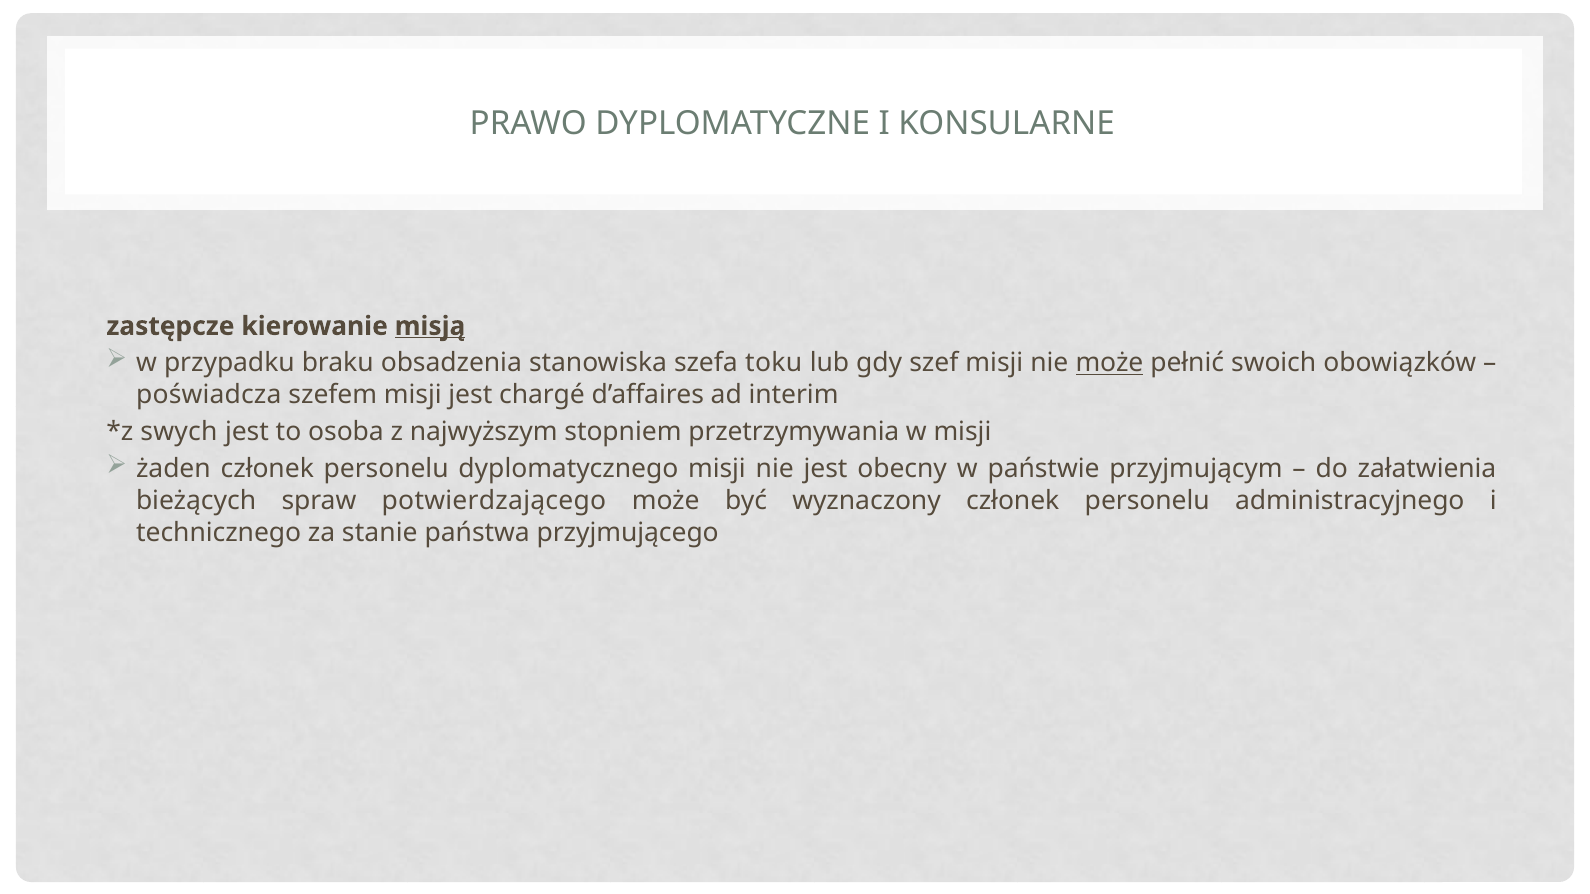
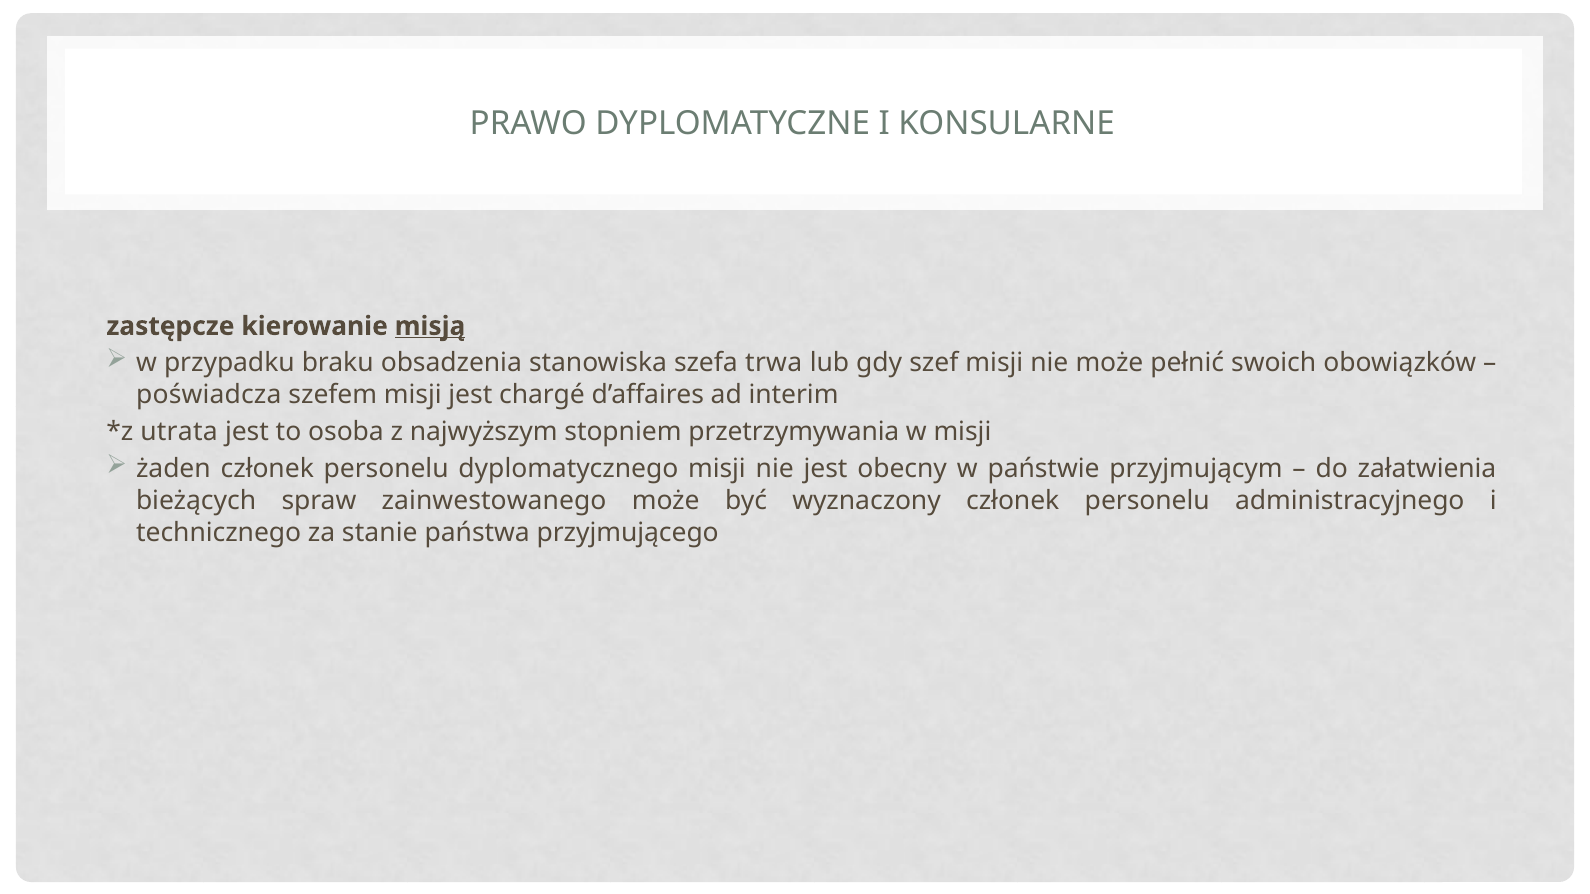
toku: toku -> trwa (774, 363)
może underline: present -> none (1109, 363)
swych: swych -> utrata (179, 432)
potwierdzającego: potwierdzającego -> zainwestowanego (494, 501)
